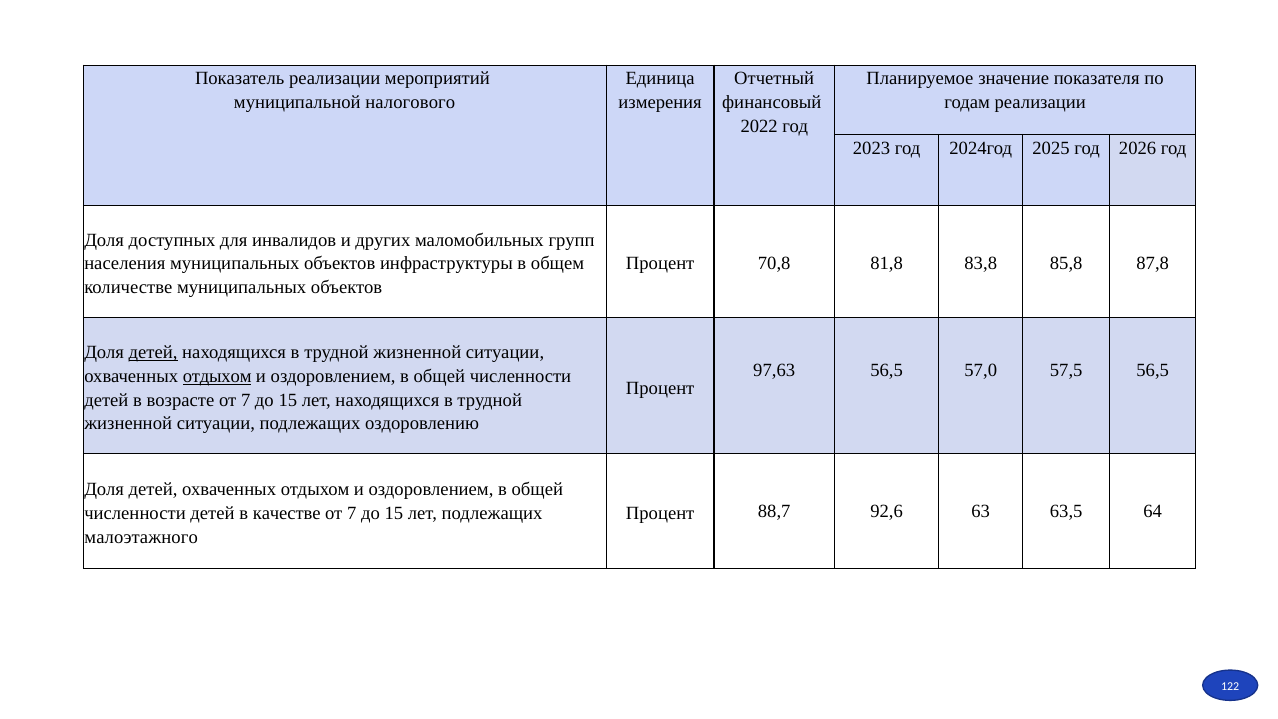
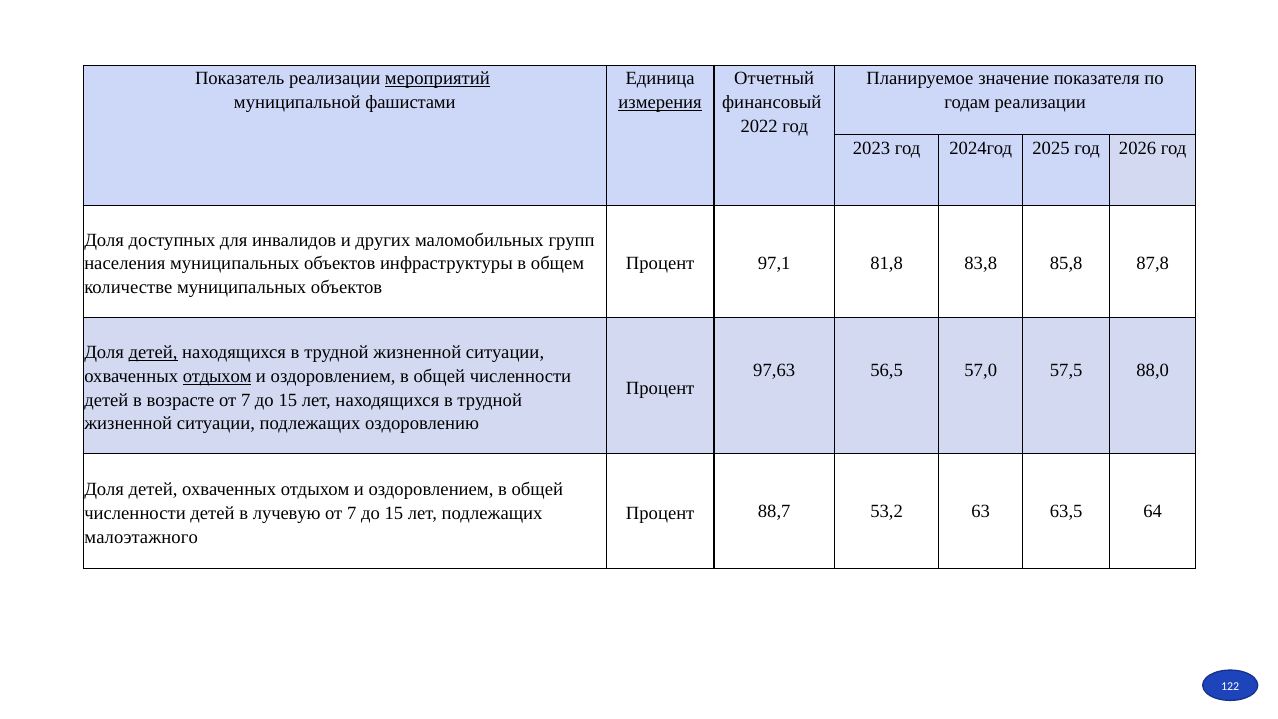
мероприятий underline: none -> present (437, 79)
налогового: налогового -> фашистами (410, 102)
измерения underline: none -> present (660, 102)
70,8: 70,8 -> 97,1 (774, 264)
57,5 56,5: 56,5 -> 88,0 (1153, 370)
качестве: качестве -> лучевую (287, 513)
92,6: 92,6 -> 53,2 (887, 512)
